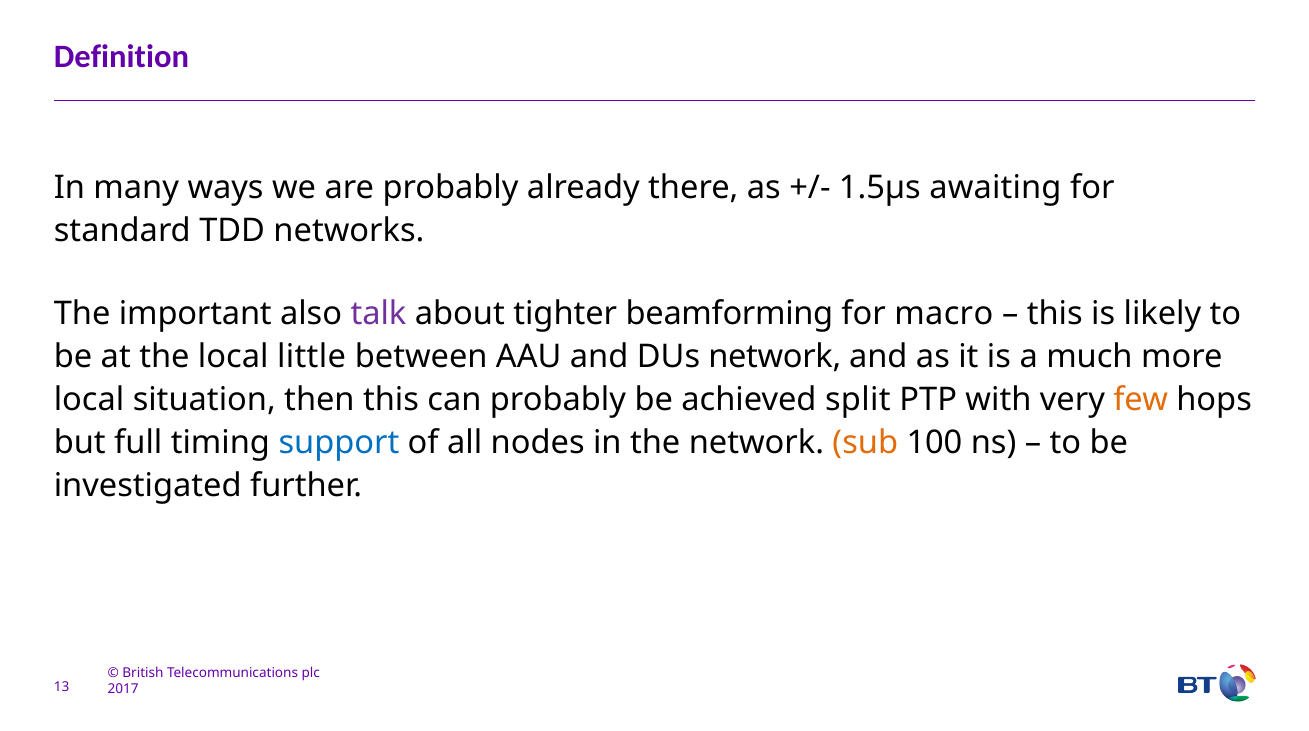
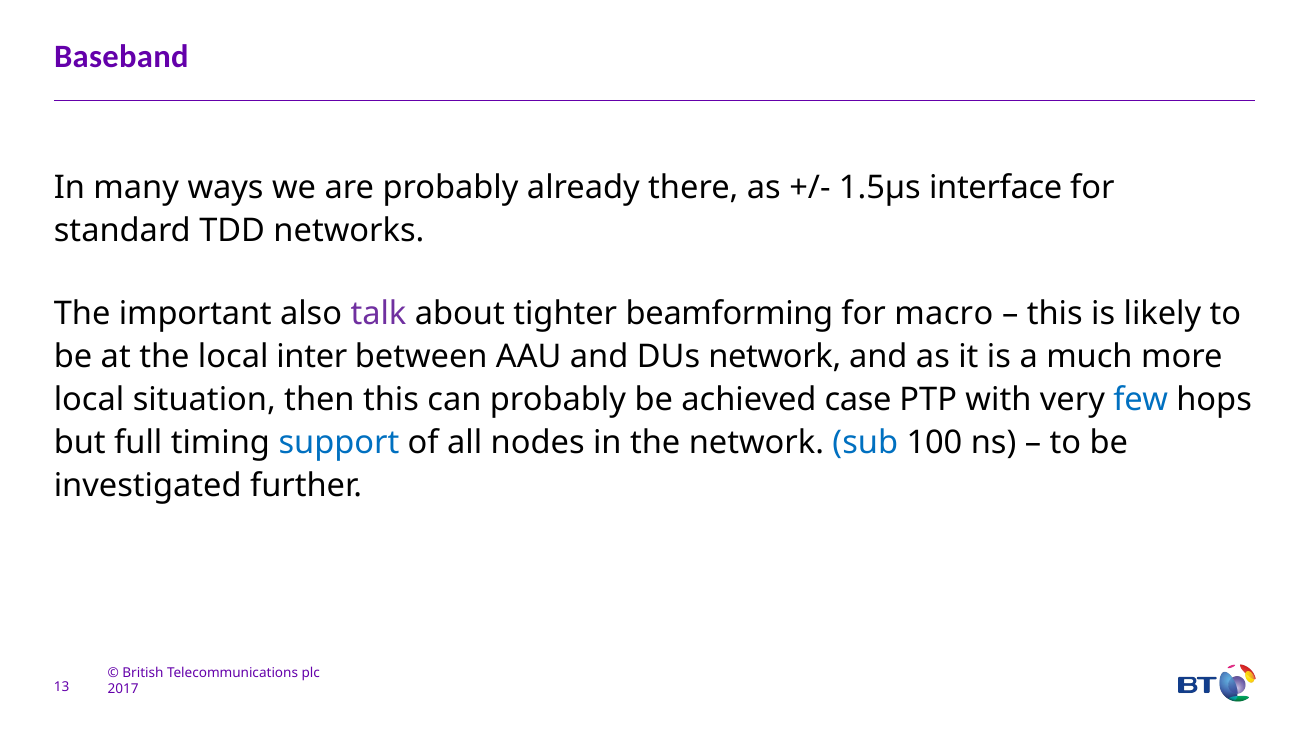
Definition: Definition -> Baseband (121, 56)
awaiting: awaiting -> interface (996, 187)
little: little -> inter (312, 357)
split: split -> case (858, 400)
few colour: orange -> blue (1141, 400)
sub colour: orange -> blue (865, 443)
